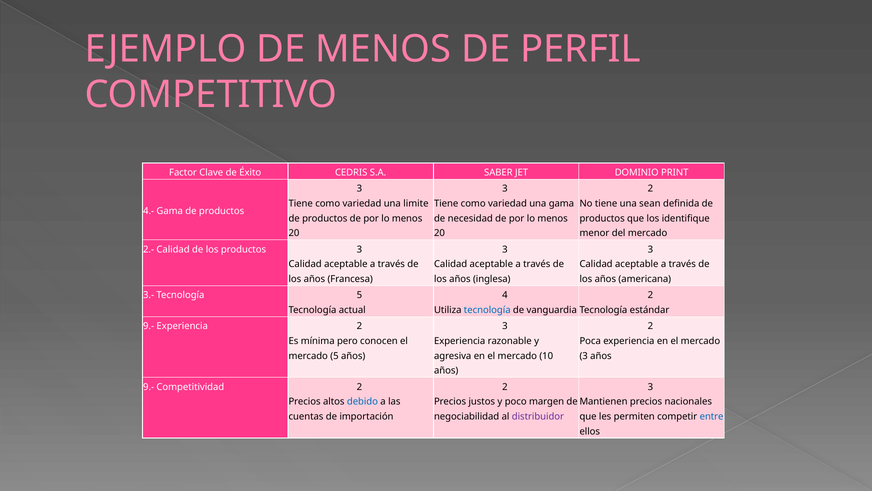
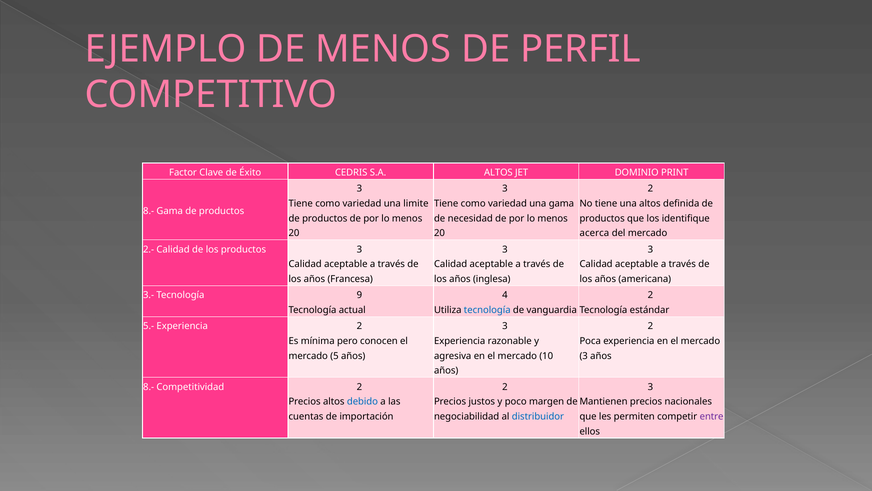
S.A SABER: SABER -> ALTOS (498, 172)
una sean: sean -> altos (650, 203)
4.-: 4.- -> 8.- (149, 211)
menor: menor -> acerca (594, 233)
Tecnología 5: 5 -> 9 (359, 295)
9.-: 9.- -> 5.- (149, 326)
9.-: 9.- -> 8.- (149, 387)
distribuidor colour: purple -> blue (538, 416)
entre colour: blue -> purple (712, 416)
